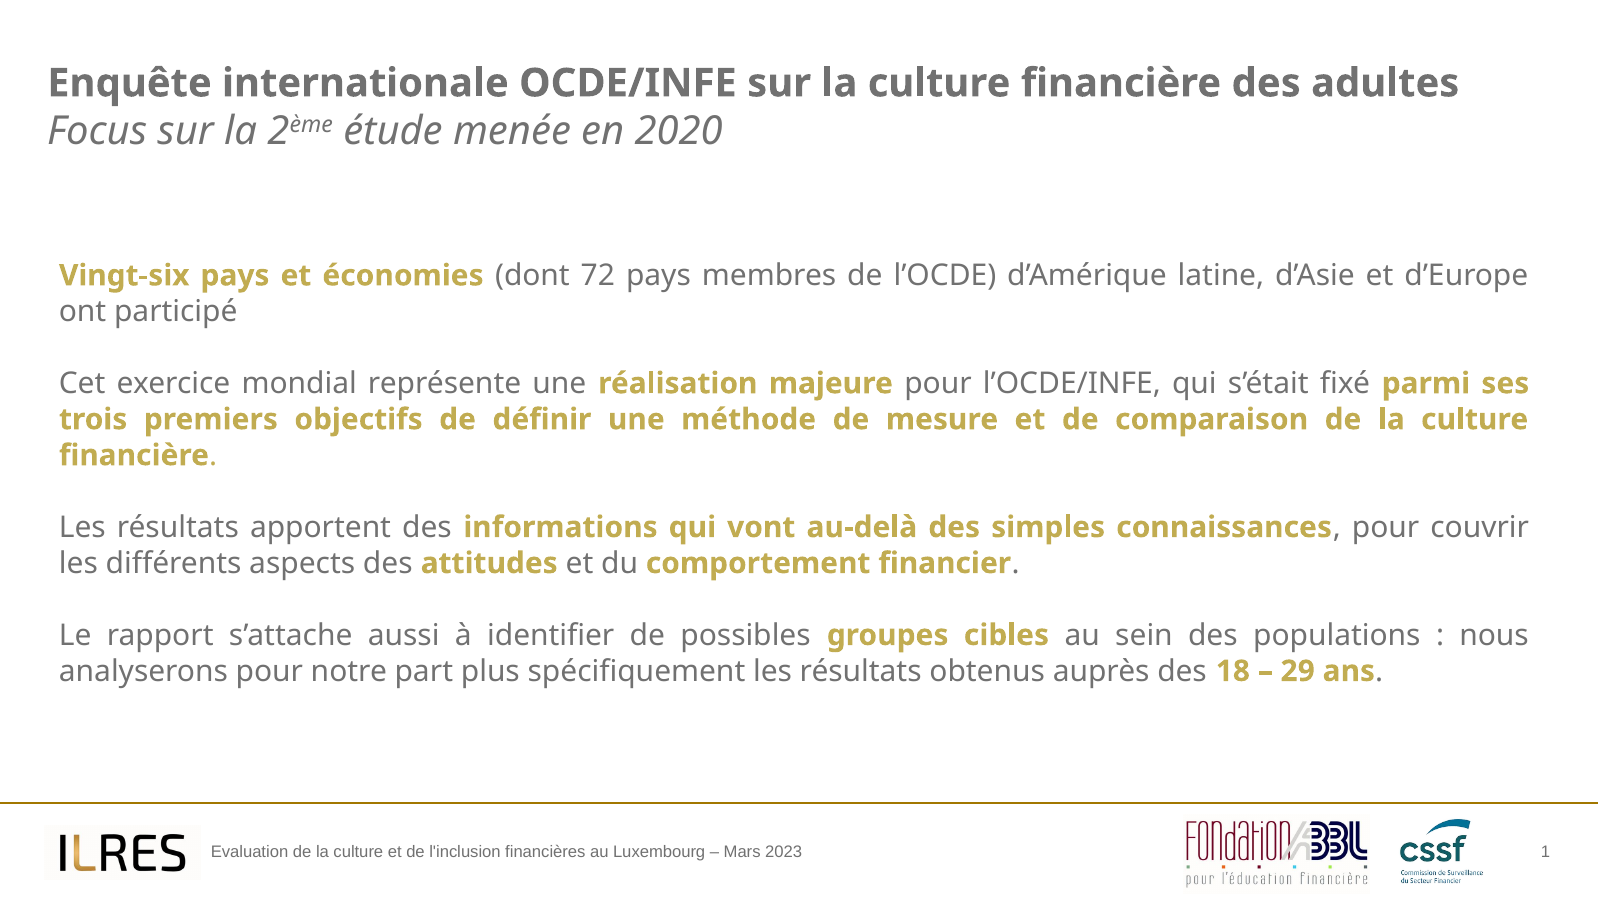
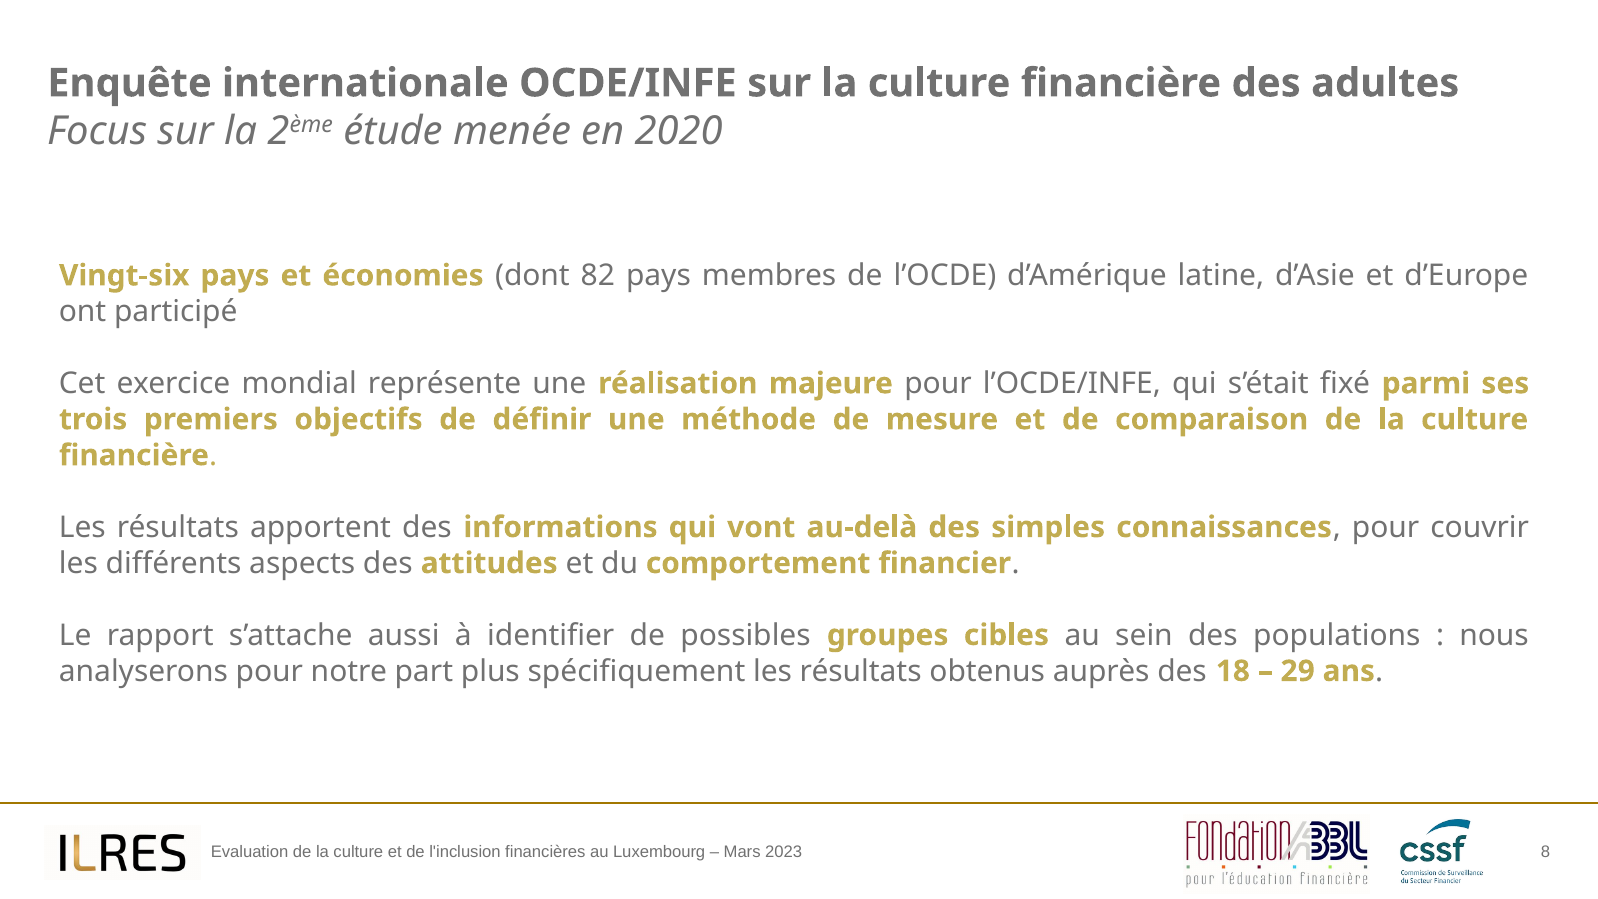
72: 72 -> 82 (598, 276)
1: 1 -> 8 (1546, 852)
